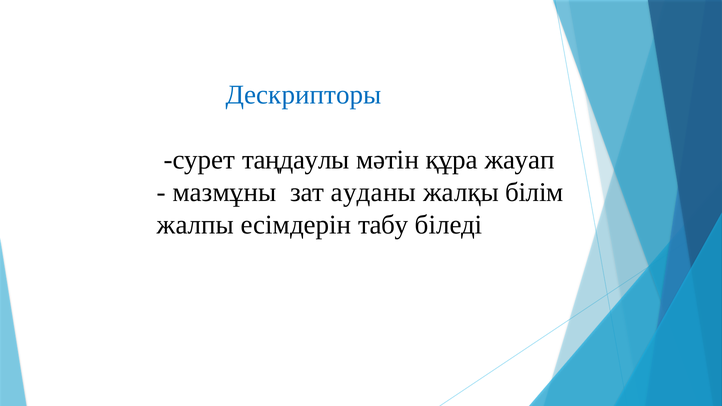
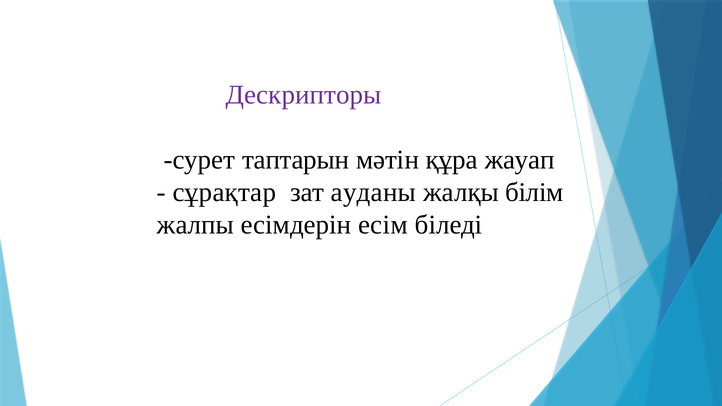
Дескрипторы colour: blue -> purple (304, 95)
таңдаулы: таңдаулы -> таптарын (296, 160)
мазмұны: мазмұны -> сұрақтар (224, 193)
табу: табу -> есім (383, 225)
